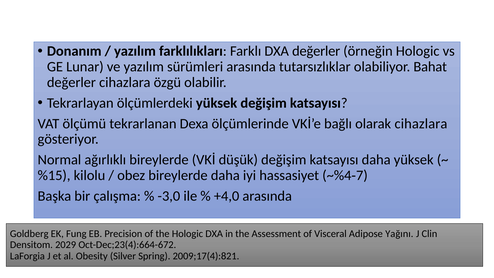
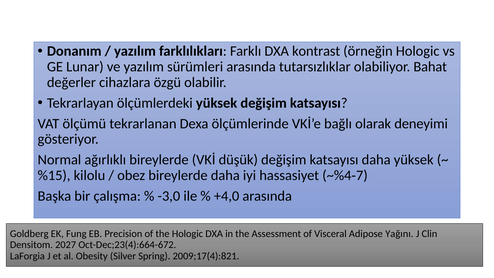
DXA değerler: değerler -> kontrast (316, 51)
olarak cihazlara: cihazlara -> deneyimi (421, 124)
2029: 2029 -> 2027 (66, 245)
